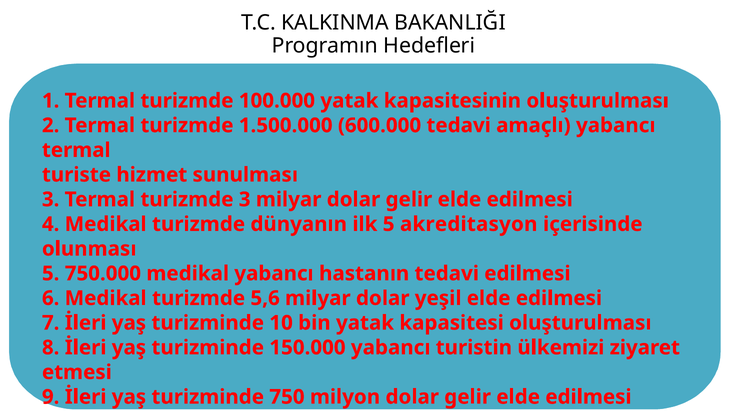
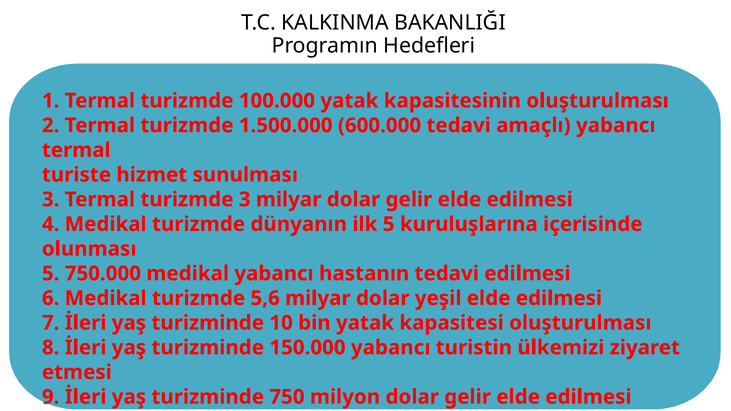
akreditasyon: akreditasyon -> kuruluşlarına (469, 224)
